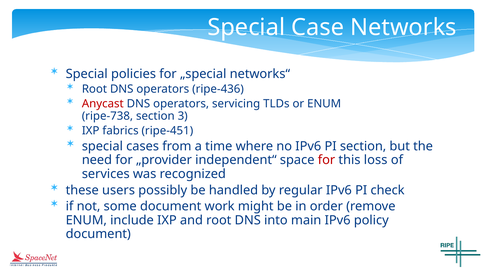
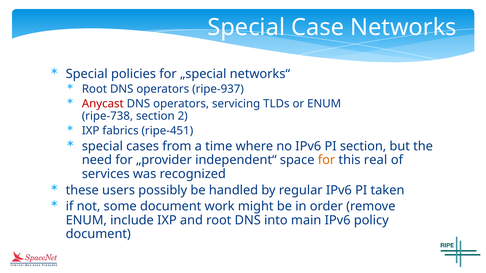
ripe-436: ripe-436 -> ripe-937 (218, 89)
3: 3 -> 2 (183, 116)
for colour: red -> orange (326, 160)
loss: loss -> real (376, 160)
check: check -> taken (387, 190)
